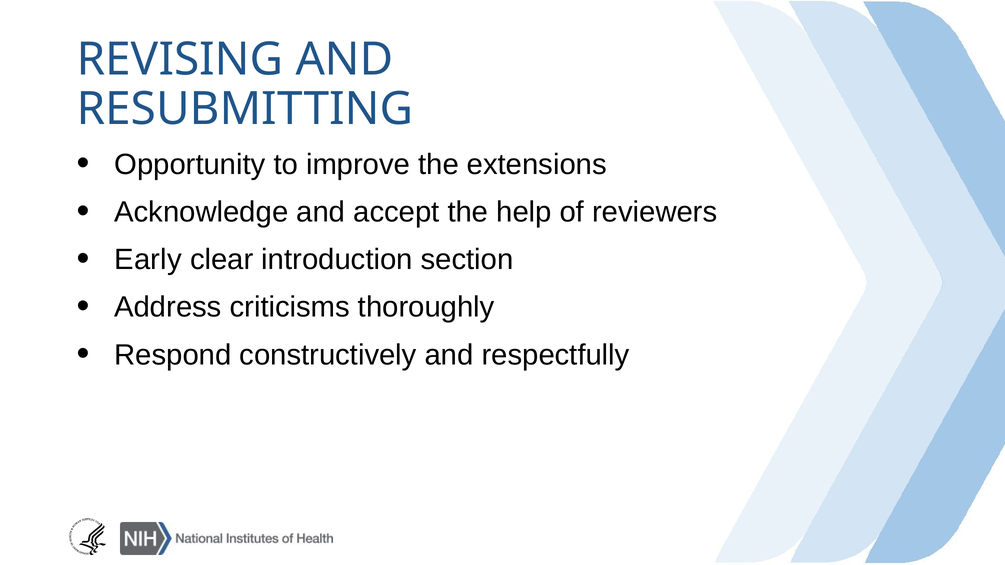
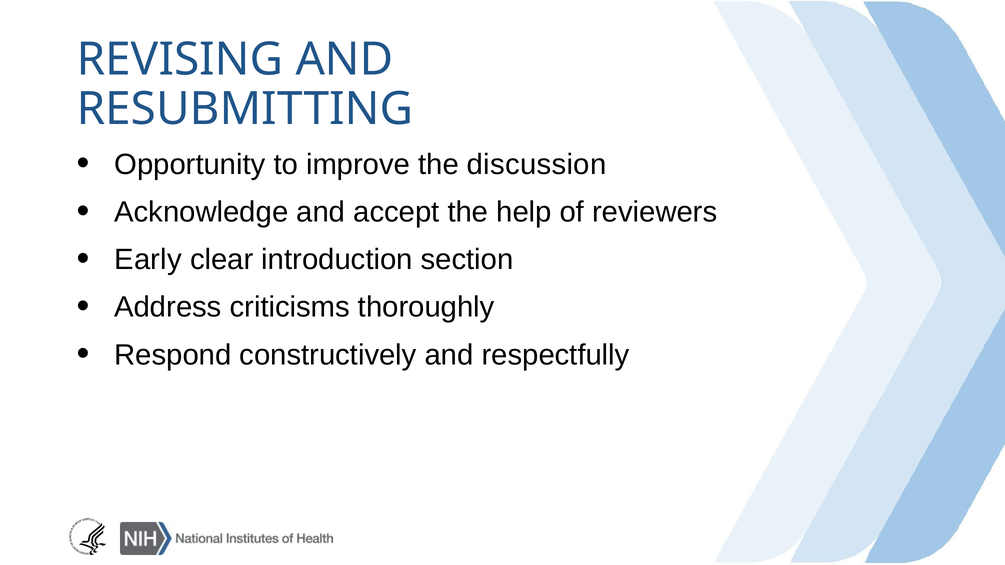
extensions: extensions -> discussion (537, 164)
